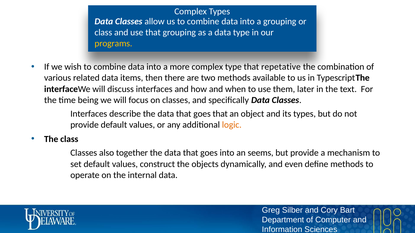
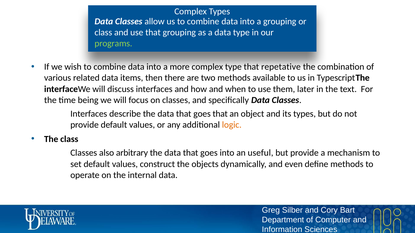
programs colour: yellow -> light green (113, 44)
together: together -> arbitrary (132, 153)
seems: seems -> useful (261, 153)
